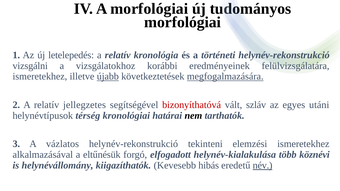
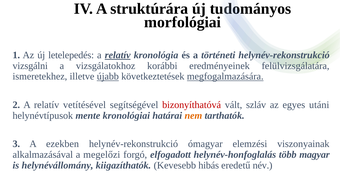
A morfológiai: morfológiai -> struktúrára (149, 9)
relatív underline: none -> present (118, 55)
jellegzetes: jellegzetes -> vetítésével (85, 105)
térség: térség -> mente (88, 116)
nem colour: black -> orange (193, 116)
vázlatos: vázlatos -> ezekben (63, 144)
tekinteni: tekinteni -> ómagyar (205, 144)
elemzési ismeretekhez: ismeretekhez -> viszonyainak (303, 144)
eltűnésük: eltűnésük -> megelőzi (102, 155)
helynév-kialakulása: helynév-kialakulása -> helynév-honfoglalás (235, 155)
köznévi: köznévi -> magyar (315, 155)
név underline: present -> none (263, 166)
